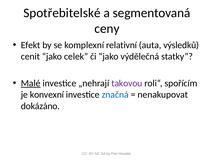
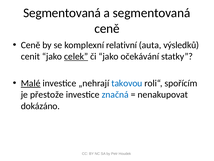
Spotřebitelské: Spotřebitelské -> Segmentovaná (62, 13)
ceny: ceny -> ceně (107, 29)
Efekt: Efekt -> Ceně (31, 45)
celek underline: none -> present (76, 56)
výdělečná: výdělečná -> očekávání (140, 56)
takovou colour: purple -> blue (127, 83)
konvexní: konvexní -> přestože (47, 94)
